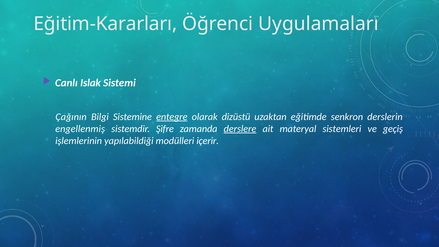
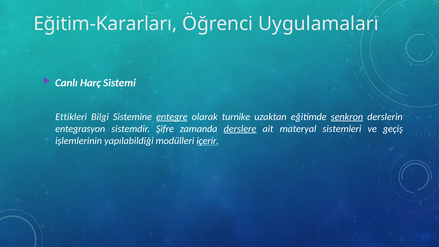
Islak: Islak -> Harç (91, 83)
Çağının: Çağının -> Ettikleri (71, 117)
dizüstü: dizüstü -> turnike (236, 117)
senkron underline: none -> present (347, 117)
engellenmiş: engellenmiş -> entegrasyon (80, 129)
içerir underline: none -> present (208, 141)
